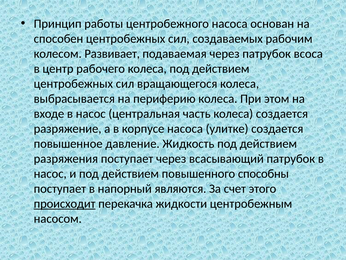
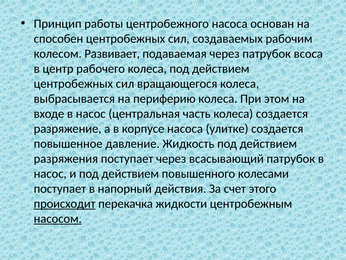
способны: способны -> колесами (263, 173)
являются: являются -> действия (180, 188)
насосом underline: none -> present (58, 218)
